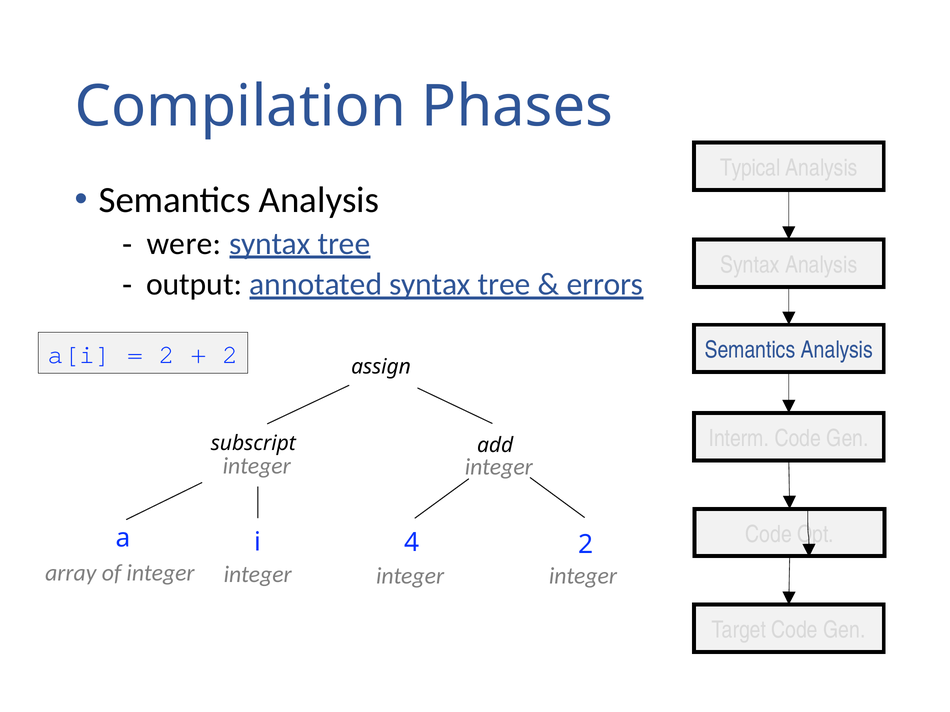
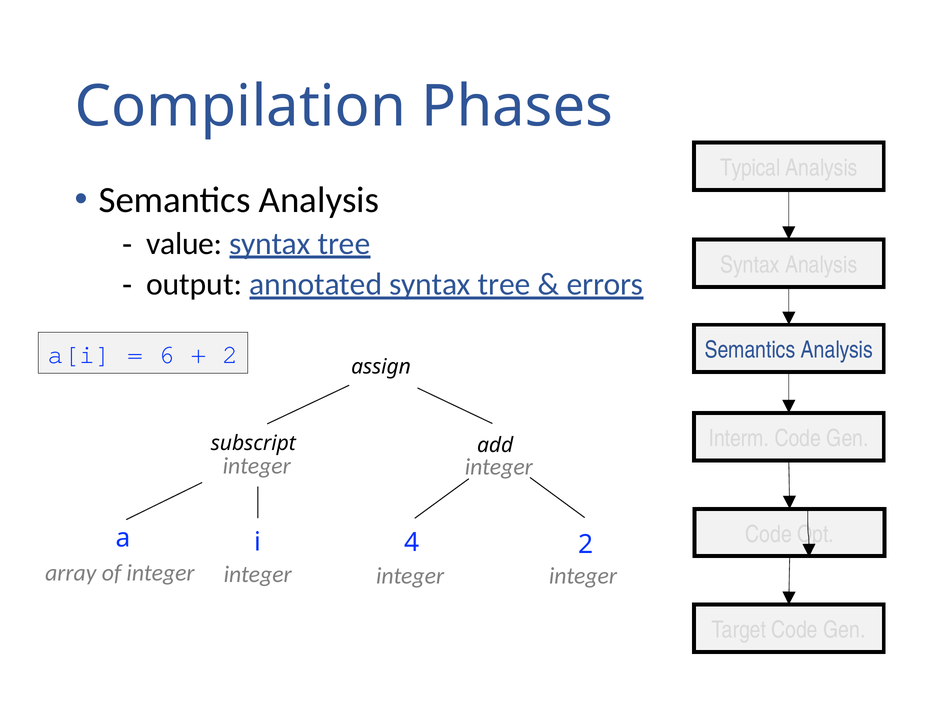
were: were -> value (184, 244)
2: 2 -> 6 (167, 355)
